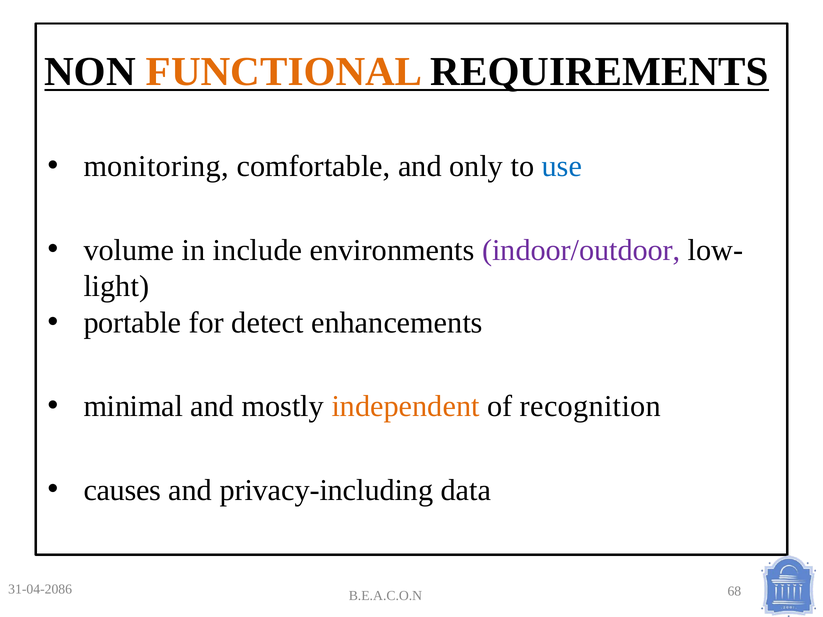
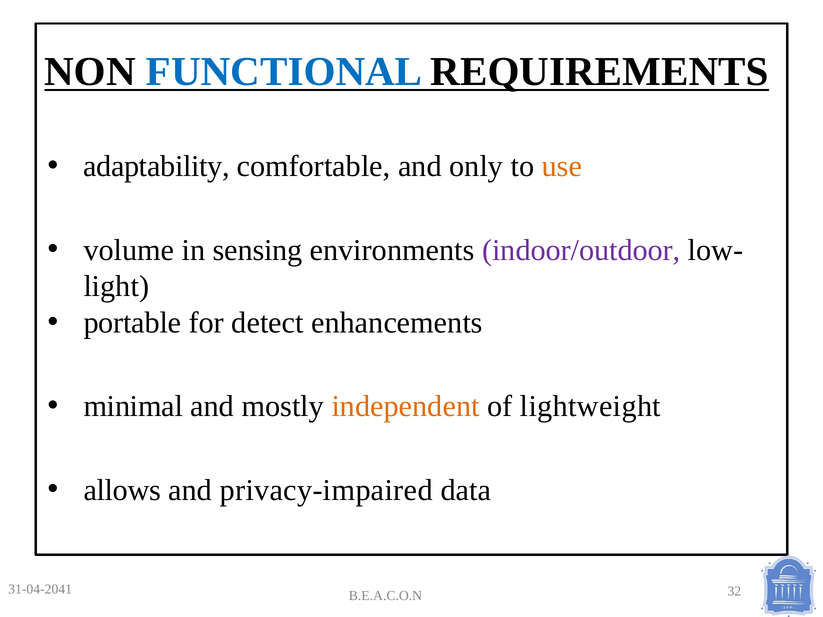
FUNCTIONAL colour: orange -> blue (284, 72)
monitoring: monitoring -> adaptability (156, 167)
use colour: blue -> orange (562, 167)
include: include -> sensing (258, 250)
recognition: recognition -> lightweight (590, 407)
causes: causes -> allows (122, 490)
privacy-including: privacy-including -> privacy-impaired (326, 490)
31-04-2086: 31-04-2086 -> 31-04-2041 (40, 590)
68: 68 -> 32 (734, 592)
